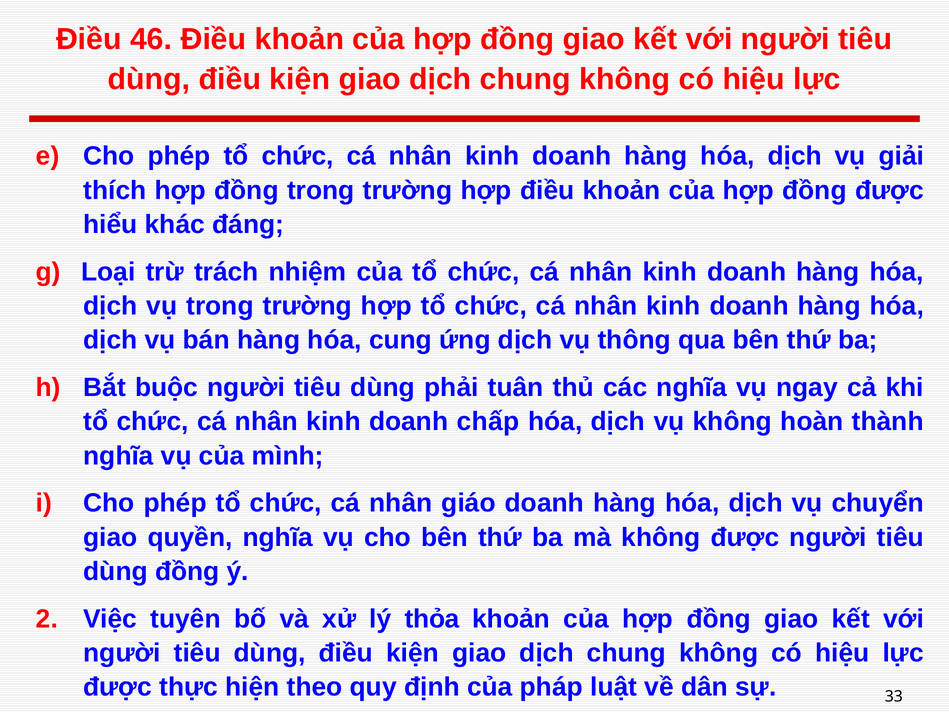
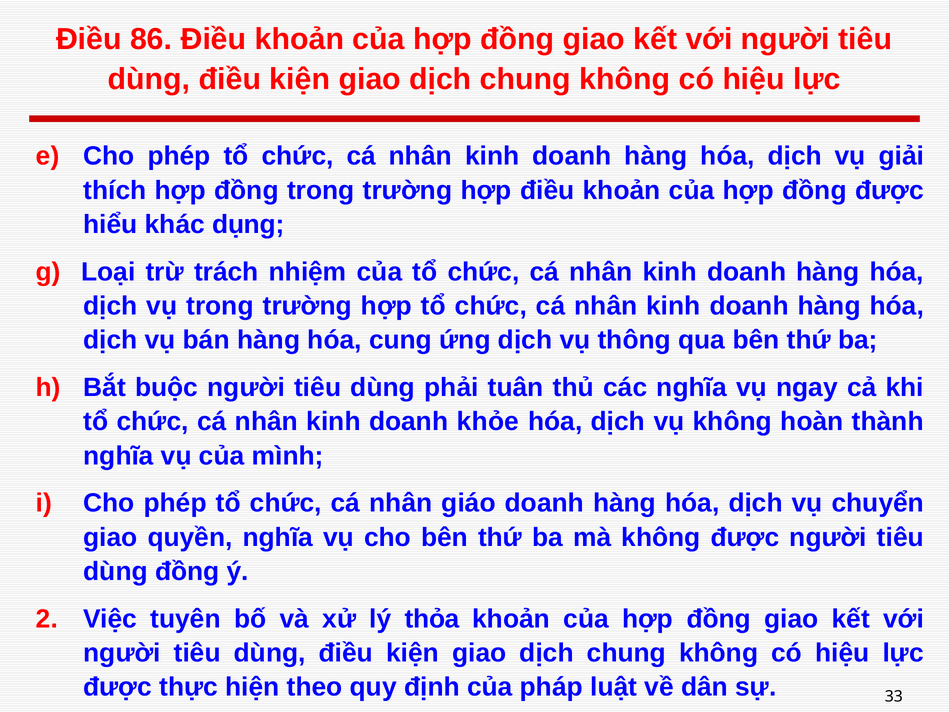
46: 46 -> 86 (151, 39)
đáng: đáng -> dụng (248, 224)
chấp: chấp -> khỏe (488, 422)
